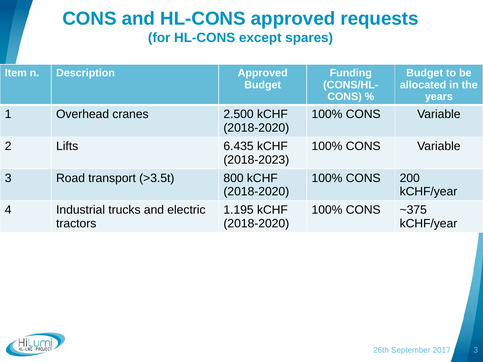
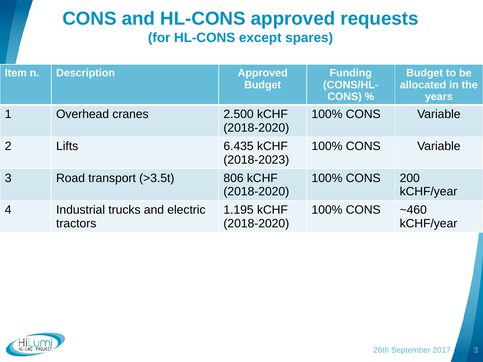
800: 800 -> 806 (234, 178)
~375: ~375 -> ~460 (413, 210)
